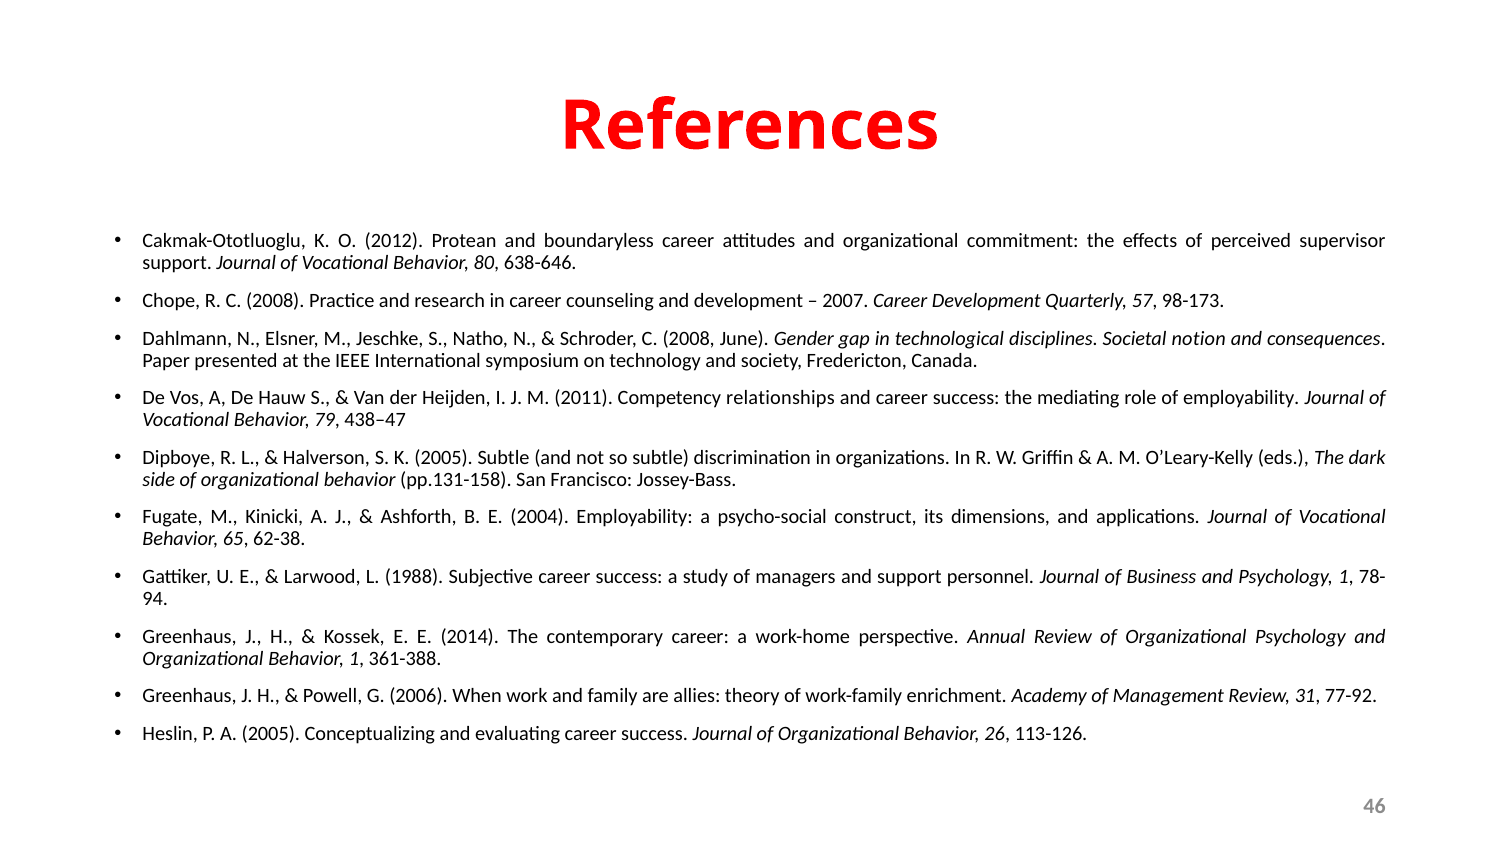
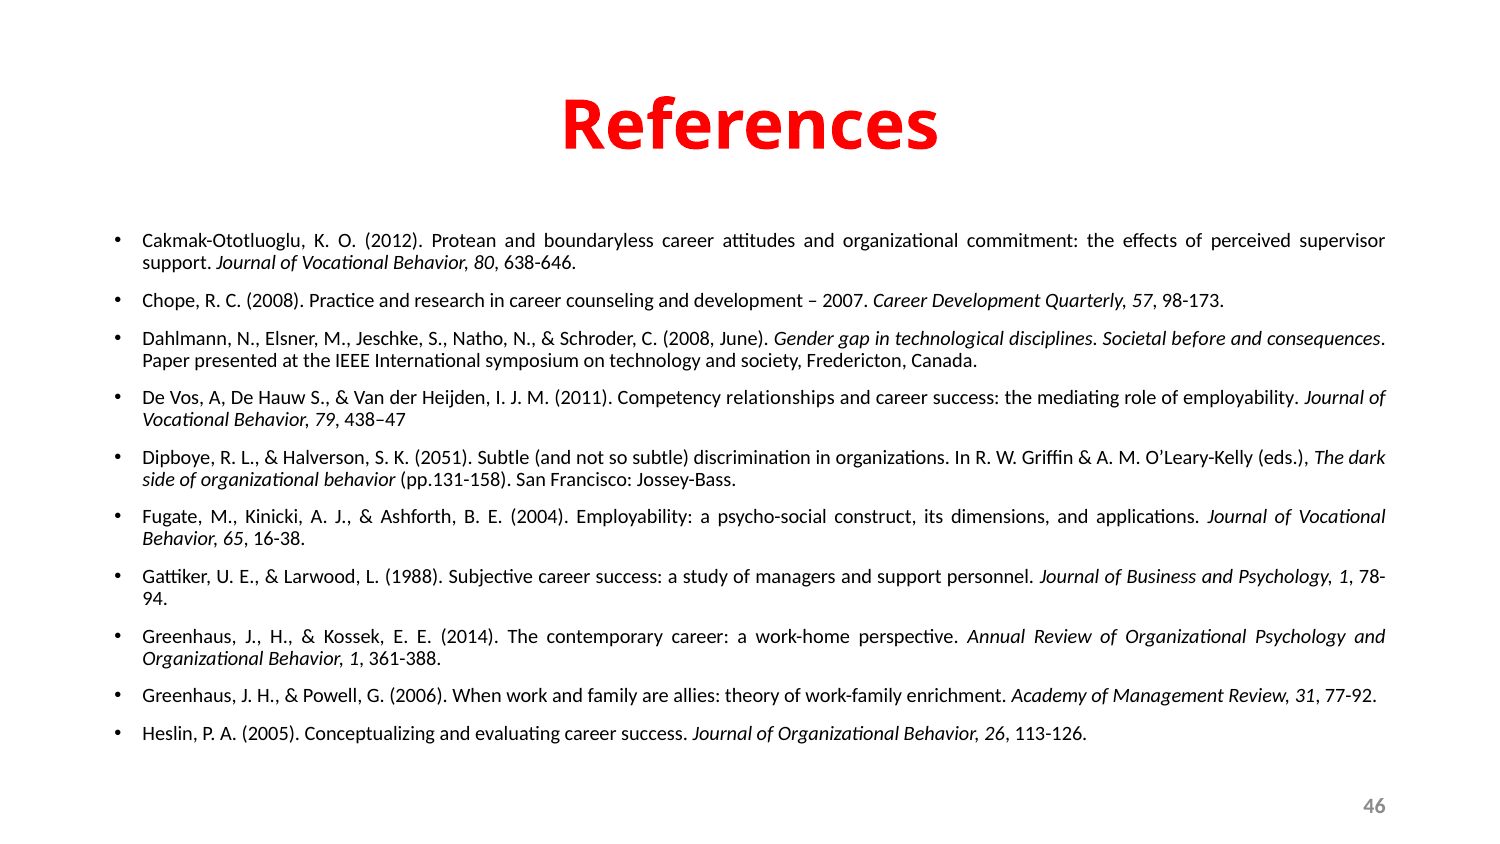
notion: notion -> before (1199, 338)
K 2005: 2005 -> 2051 (444, 457)
62-38: 62-38 -> 16-38 (279, 539)
